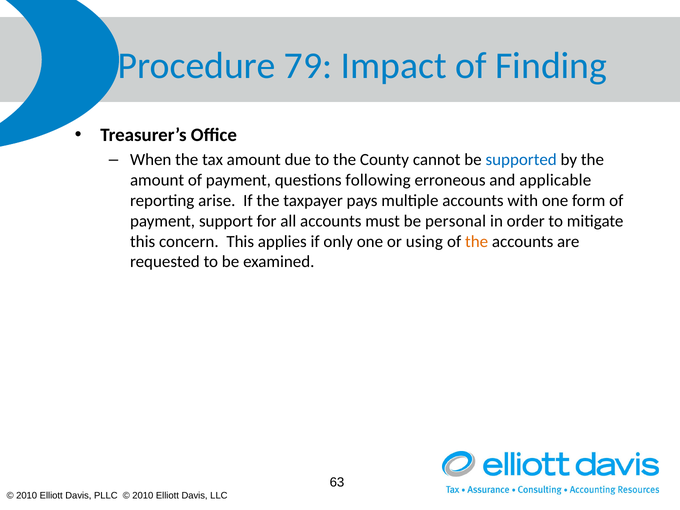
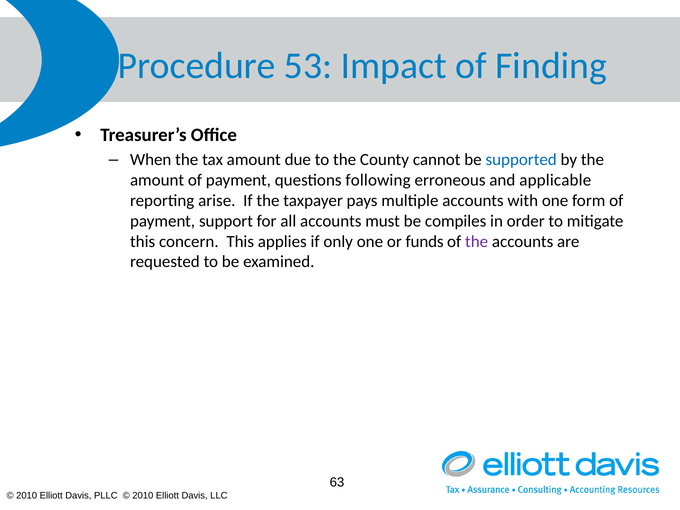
79: 79 -> 53 (308, 66)
personal: personal -> compiles (456, 221)
using: using -> funds (425, 241)
the colour: orange -> purple (477, 241)
